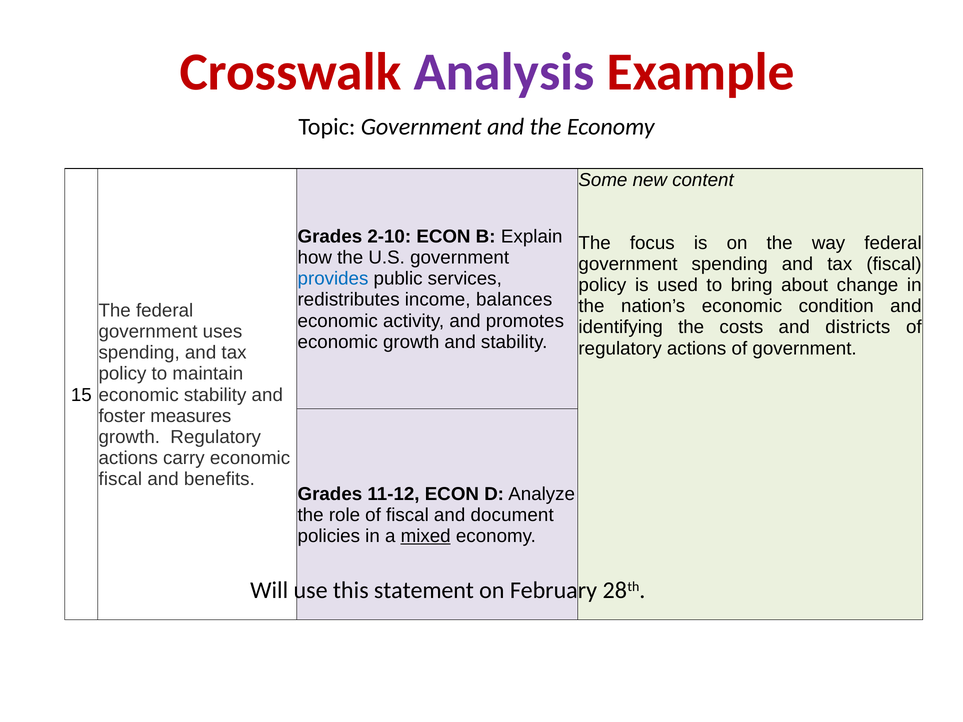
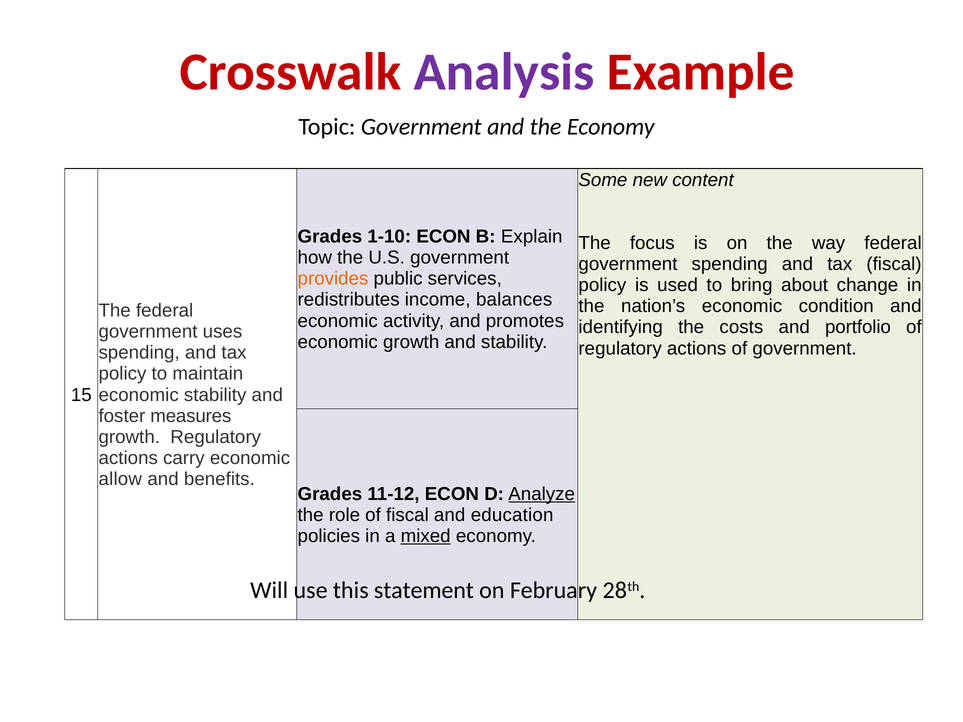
2-10: 2-10 -> 1-10 (389, 237)
provides colour: blue -> orange (333, 279)
districts: districts -> portfolio (858, 327)
fiscal: fiscal -> allow (120, 479)
Analyze underline: none -> present (542, 494)
document: document -> education (512, 515)
